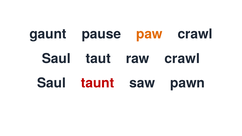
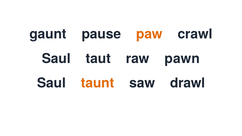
raw crawl: crawl -> pawn (182, 59)
taunt colour: red -> orange (98, 83)
pawn: pawn -> drawl (188, 83)
